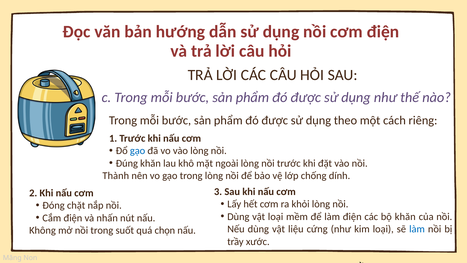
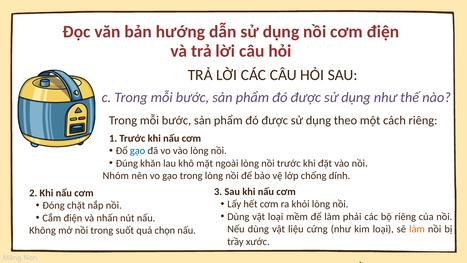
Thành: Thành -> Nhóm (116, 176)
làm điện: điện -> phải (352, 216)
bộ khăn: khăn -> riêng (405, 216)
làm colour: blue -> orange (417, 229)
